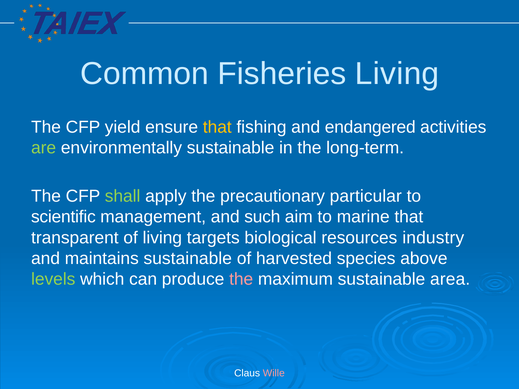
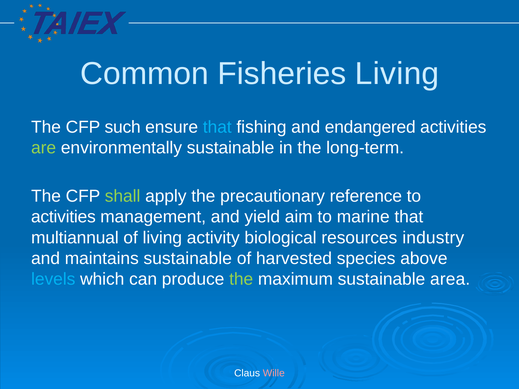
yield: yield -> such (123, 127)
that colour: yellow -> light blue (217, 127)
particular: particular -> reference (366, 196)
scientific: scientific -> activities (63, 217)
such: such -> yield (262, 217)
transparent: transparent -> multiannual (75, 238)
targets: targets -> activity (213, 238)
levels colour: light green -> light blue (53, 279)
the colour: pink -> light green (241, 279)
